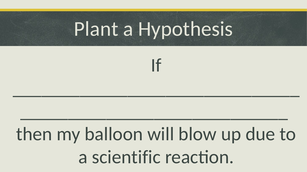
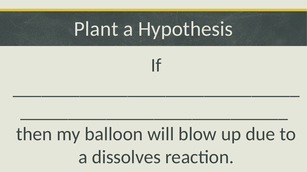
scientific: scientific -> dissolves (126, 158)
